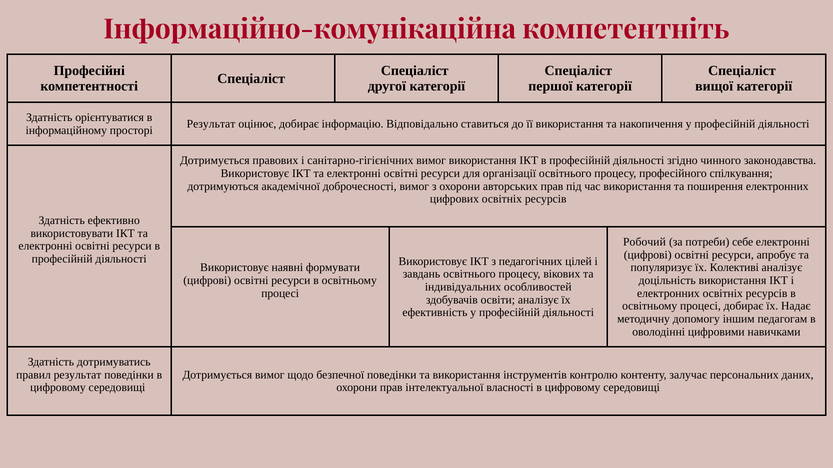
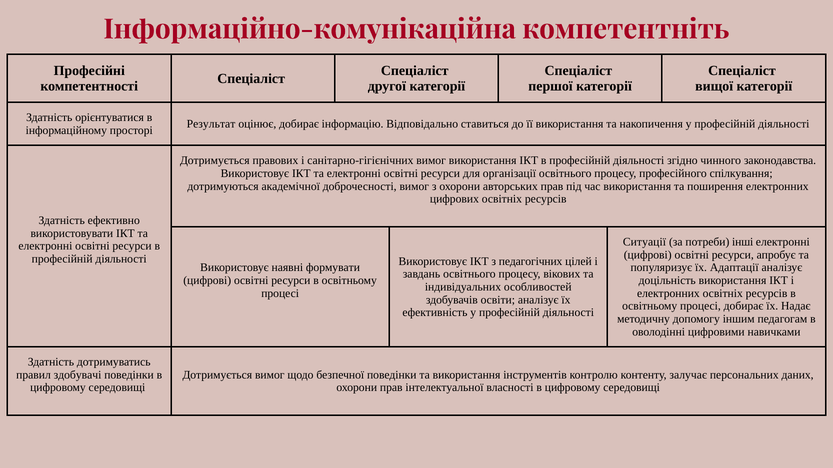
Робочий: Робочий -> Ситуації (644, 242)
себе: себе -> інші (743, 242)
Колективі: Колективі -> Адаптації (734, 268)
правил результат: результат -> здобувачі (78, 375)
